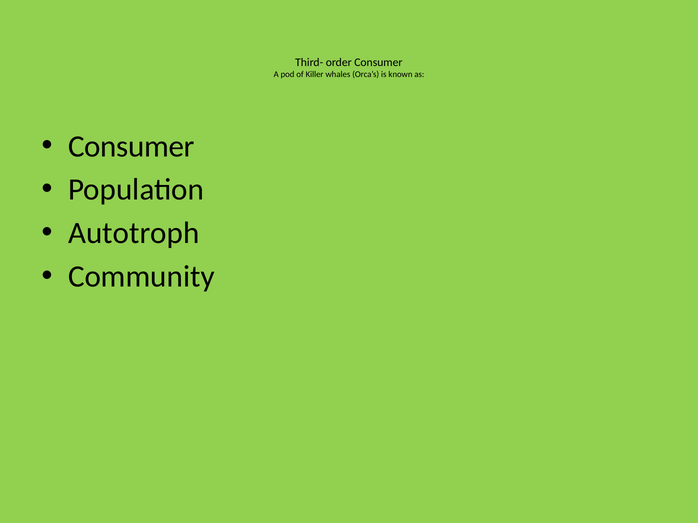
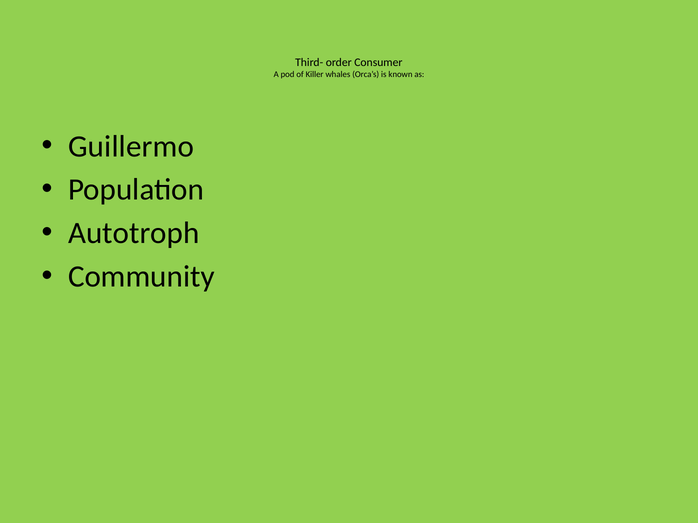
Consumer: Consumer -> Guillermo (131, 146)
